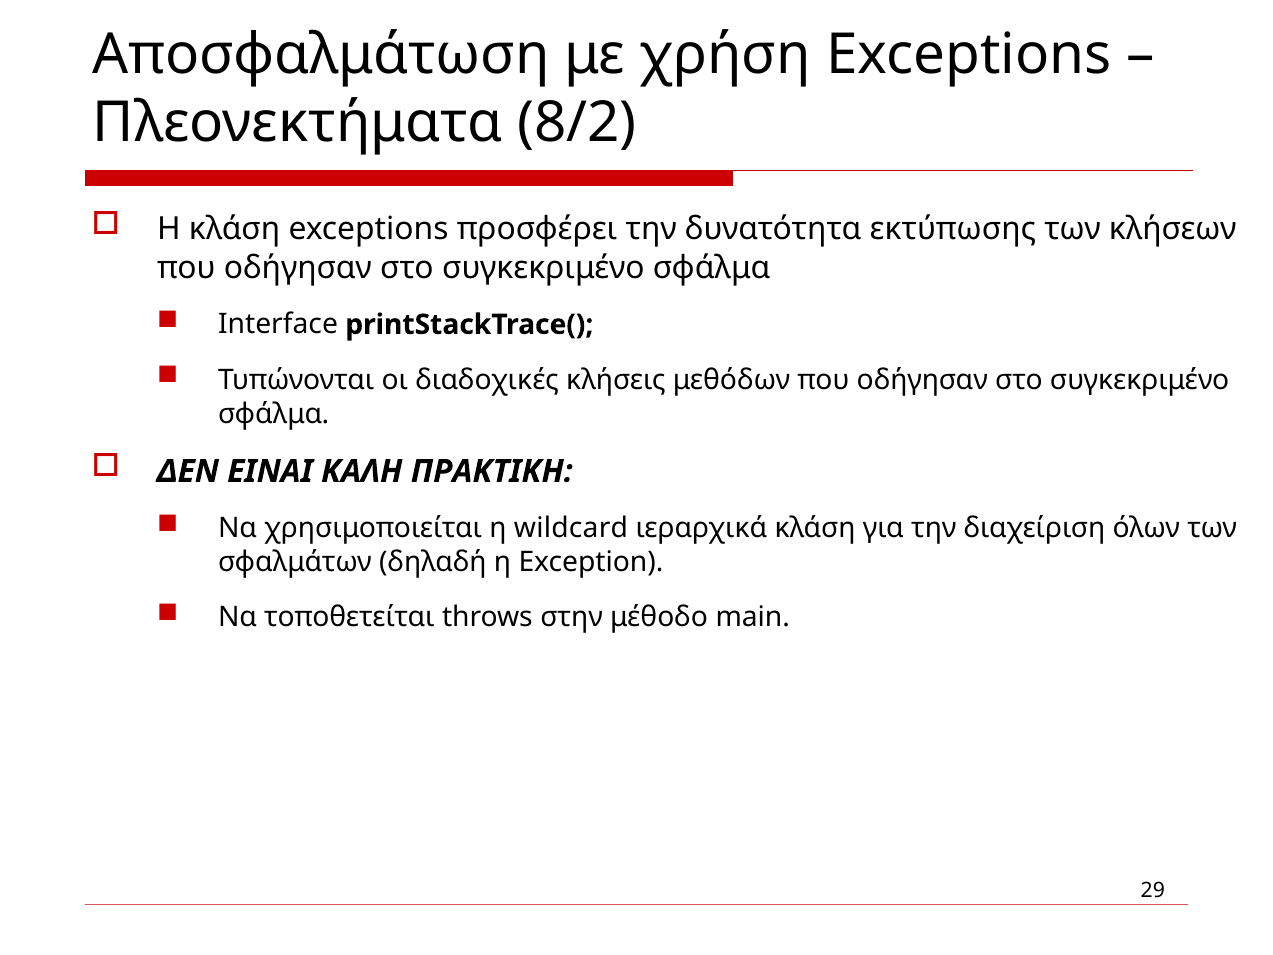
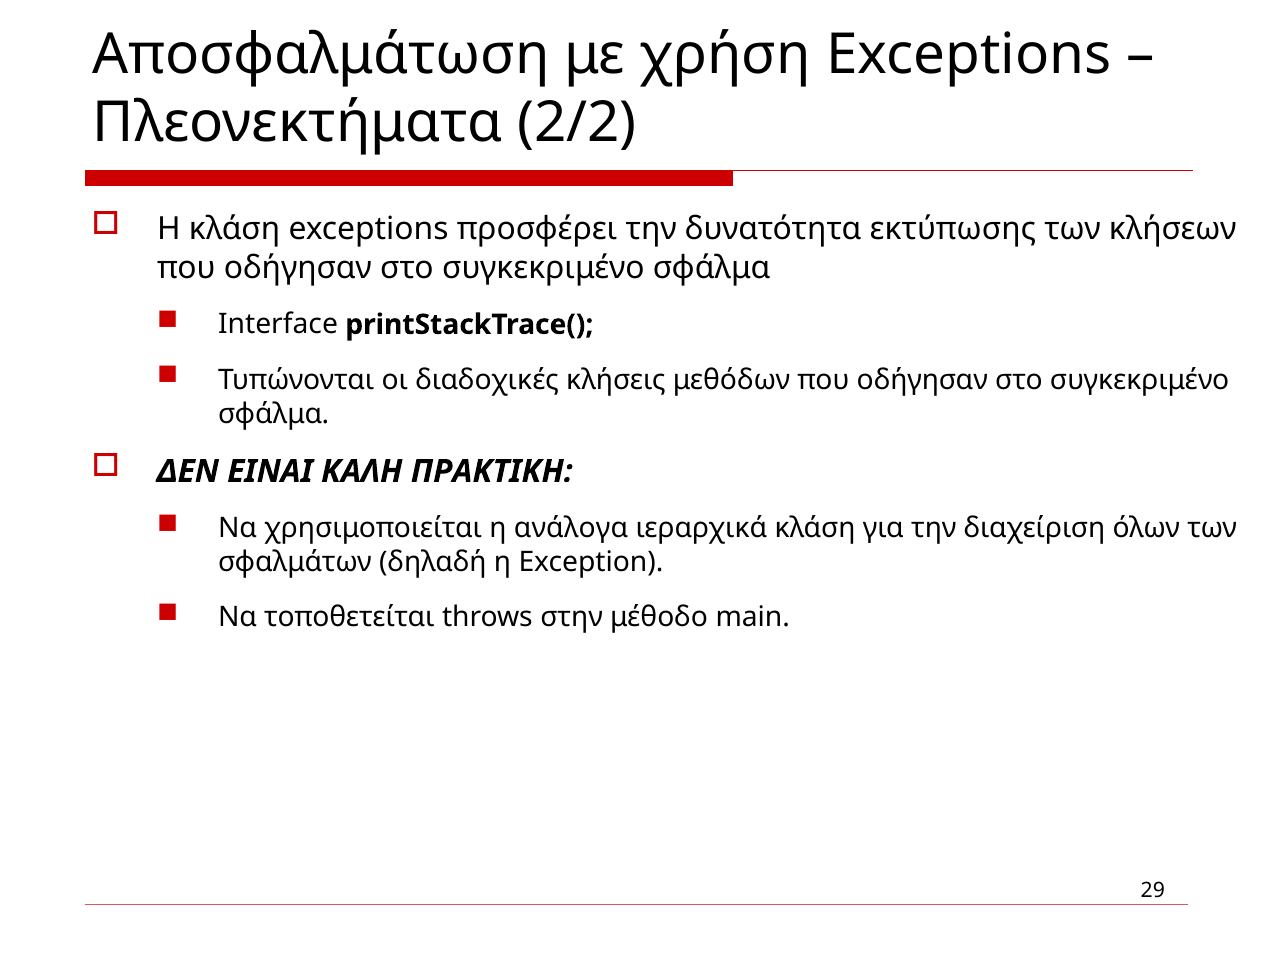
8/2: 8/2 -> 2/2 (577, 123)
wildcard: wildcard -> ανάλογα (571, 528)
